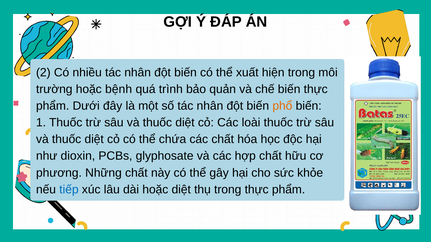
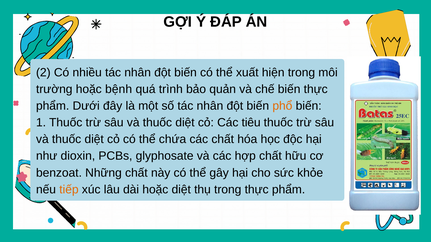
loài: loài -> tiêu (251, 123)
phương: phương -> benzoat (59, 173)
tiếp colour: blue -> orange (69, 190)
